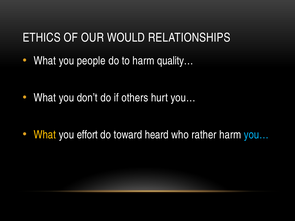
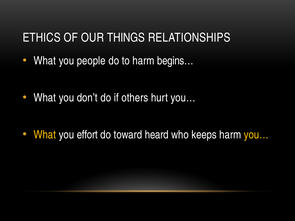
WOULD: WOULD -> THINGS (126, 38)
quality…: quality… -> begins… (175, 61)
rather: rather -> keeps (204, 135)
you… colour: light blue -> yellow (256, 135)
